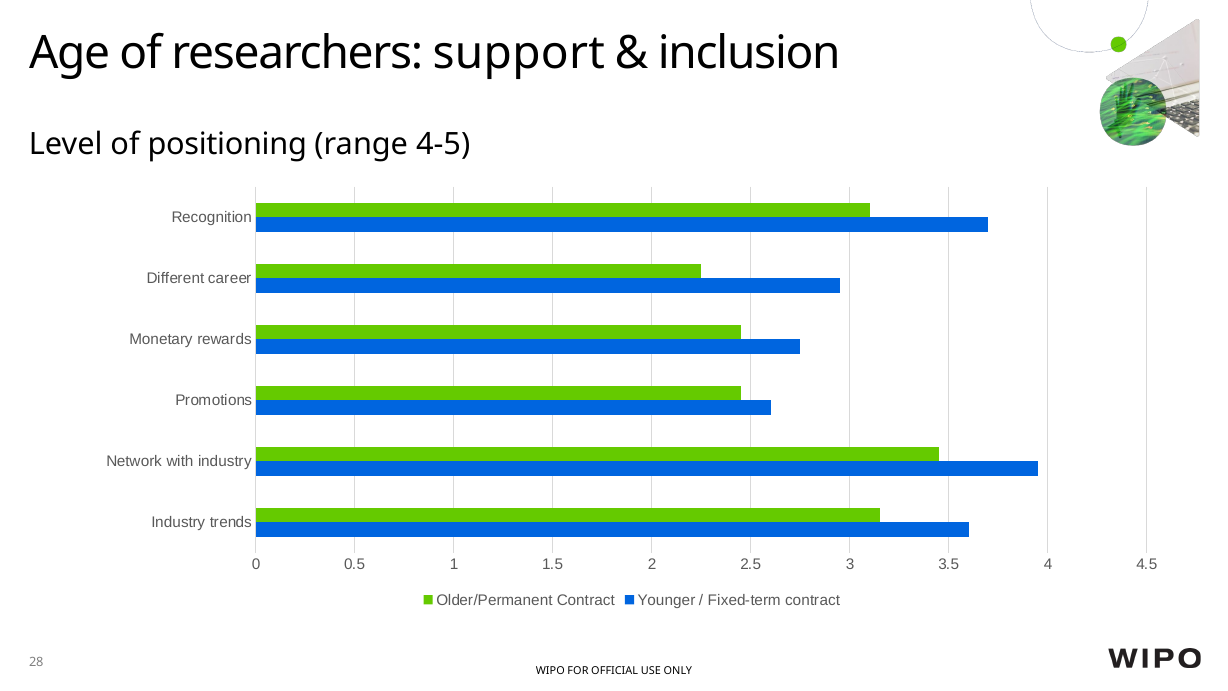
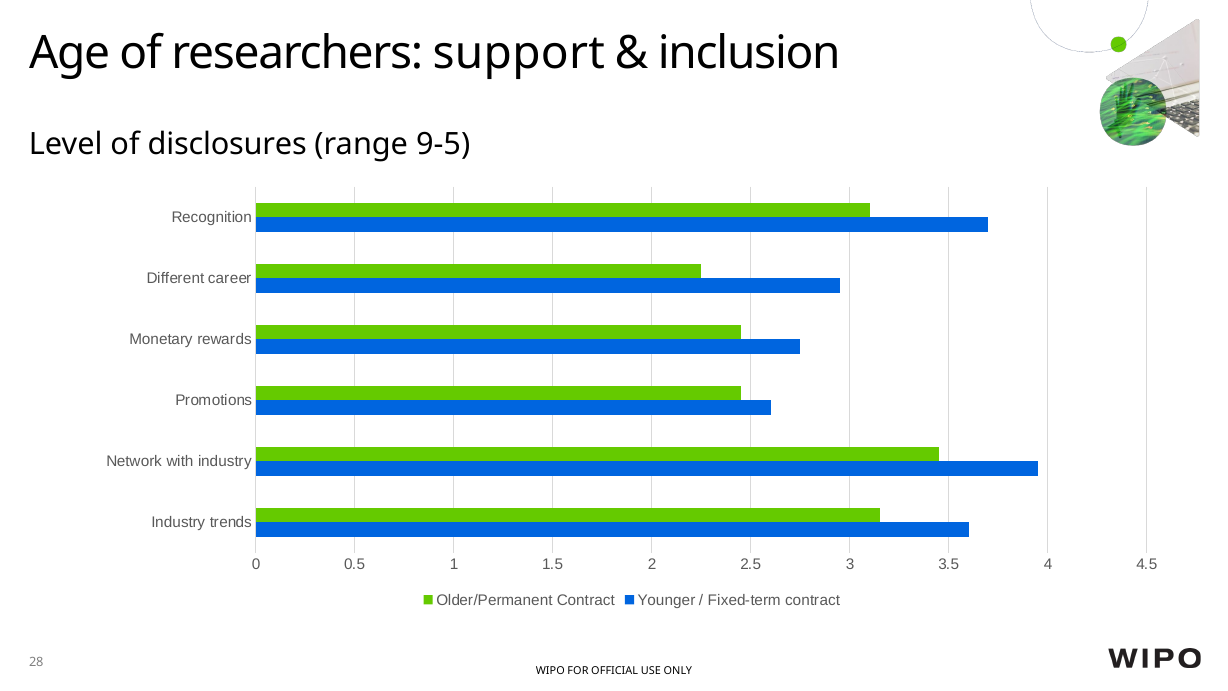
positioning: positioning -> disclosures (227, 144)
4-5: 4-5 -> 9-5 (443, 144)
